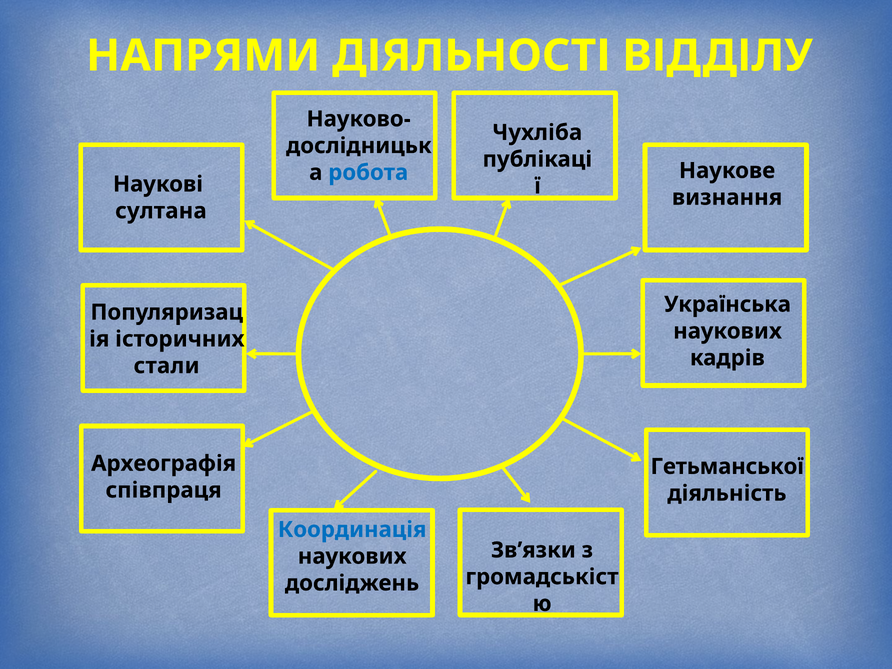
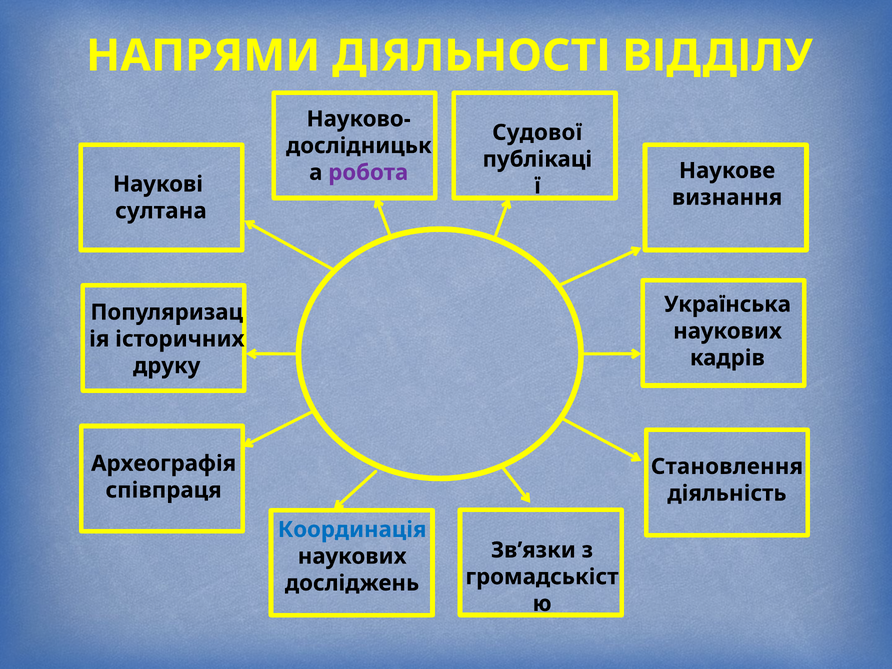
Чухліба: Чухліба -> Судової (537, 133)
робота colour: blue -> purple (368, 173)
стали: стали -> друку (167, 366)
Гетьманської: Гетьманської -> Становлення (727, 467)
